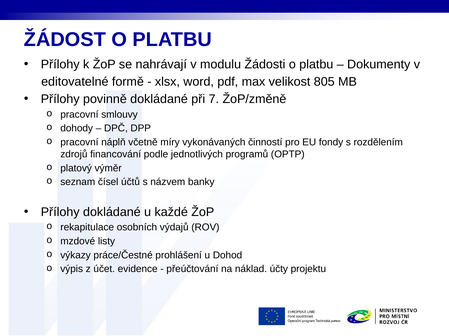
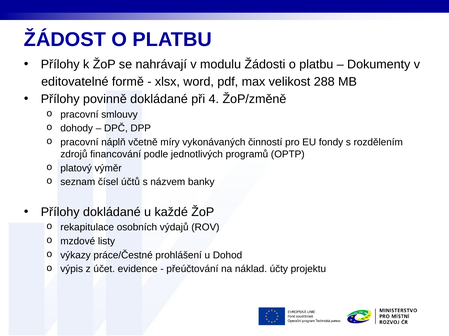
805: 805 -> 288 (324, 82)
7: 7 -> 4 (214, 99)
